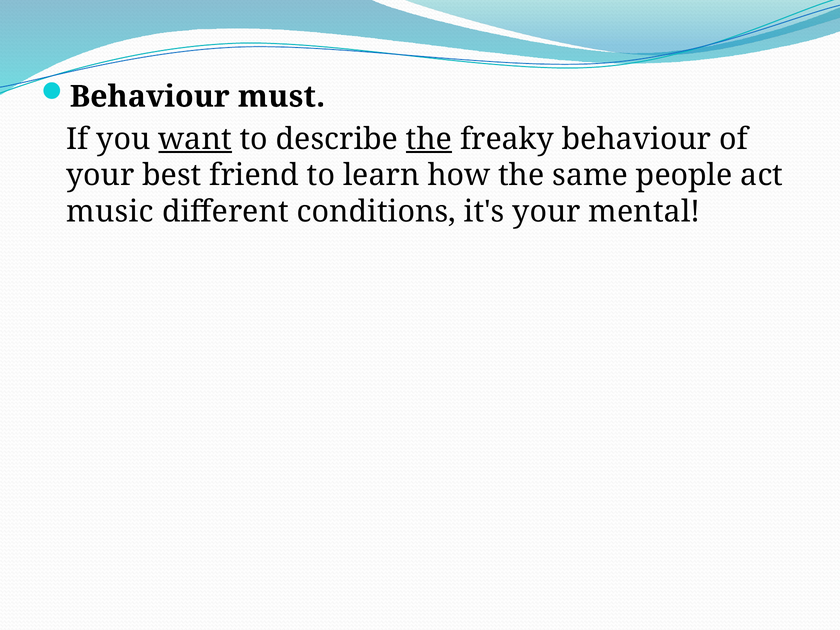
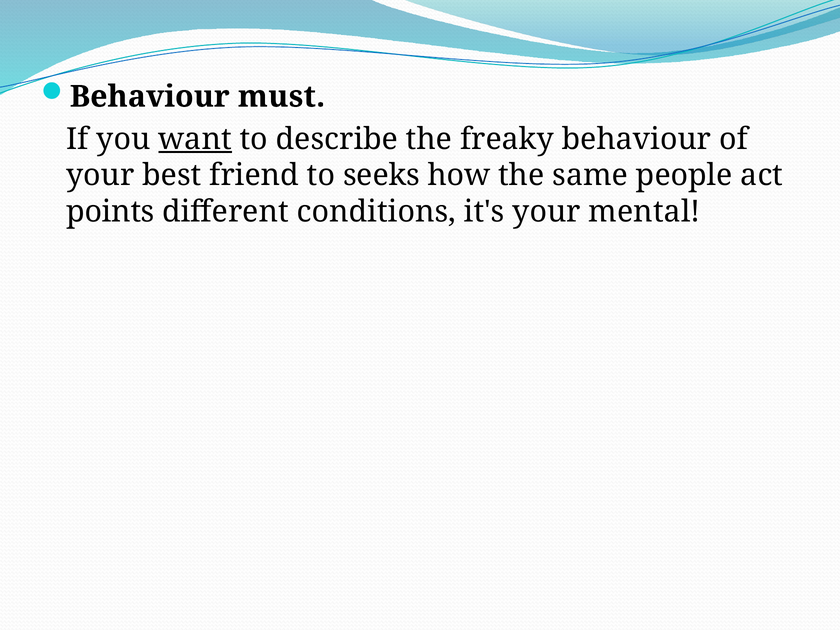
the underline: present -> none (429, 139)
learn: learn -> seeks (381, 175)
music: music -> points (110, 212)
